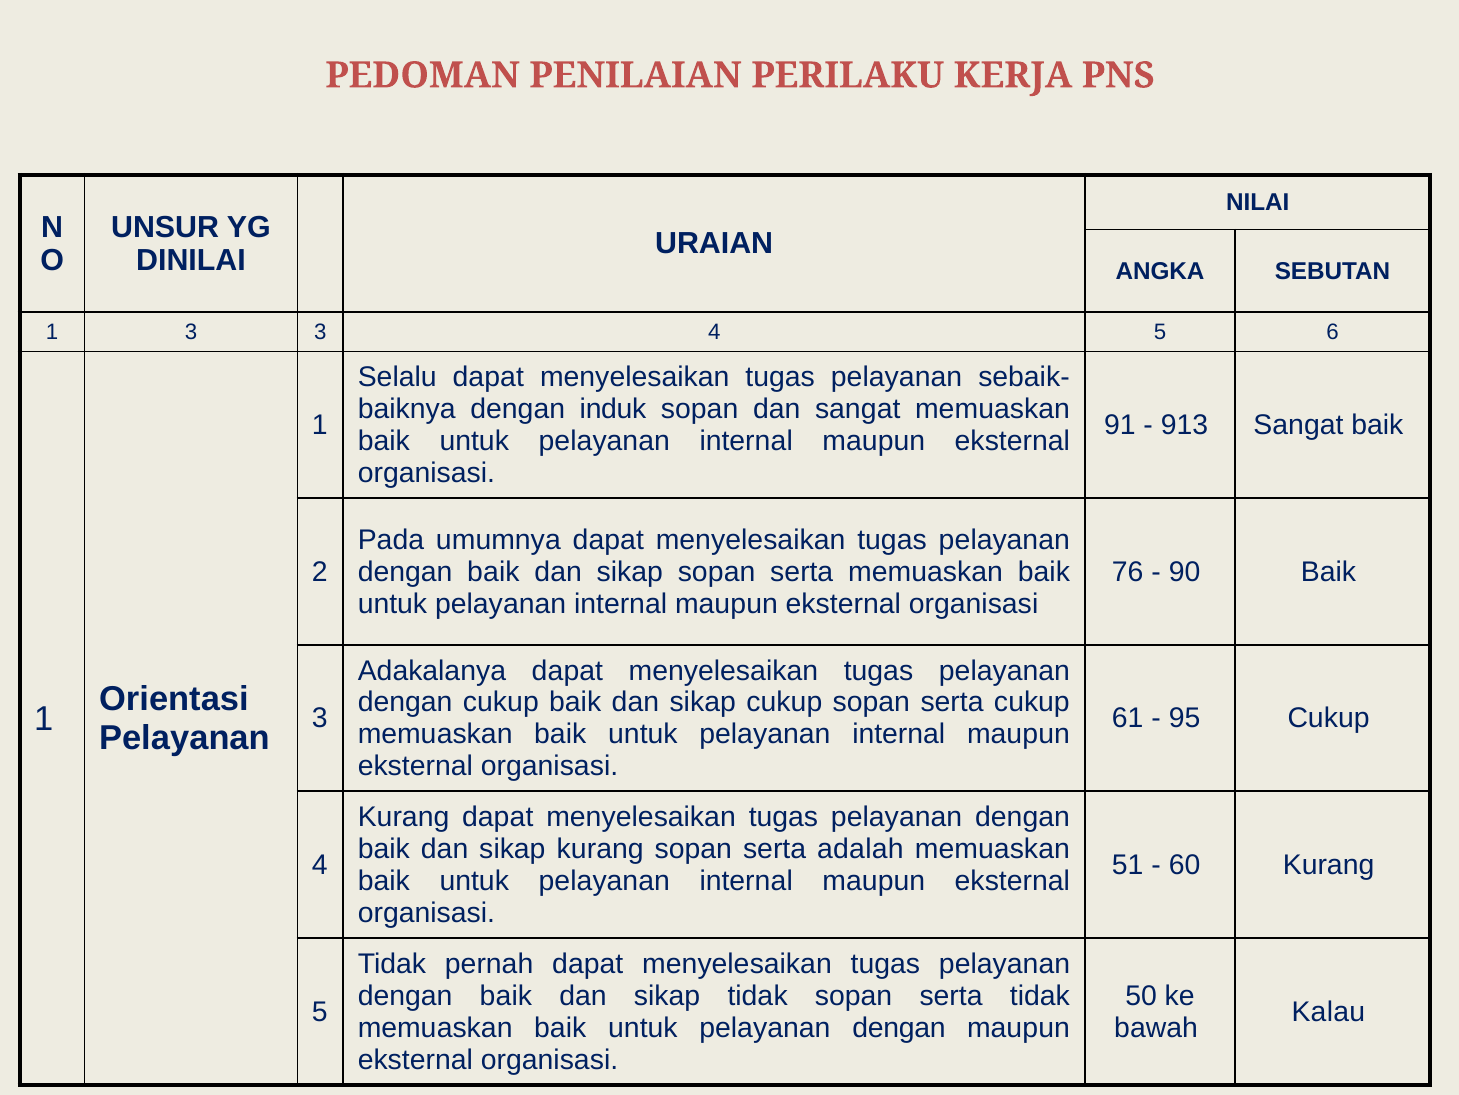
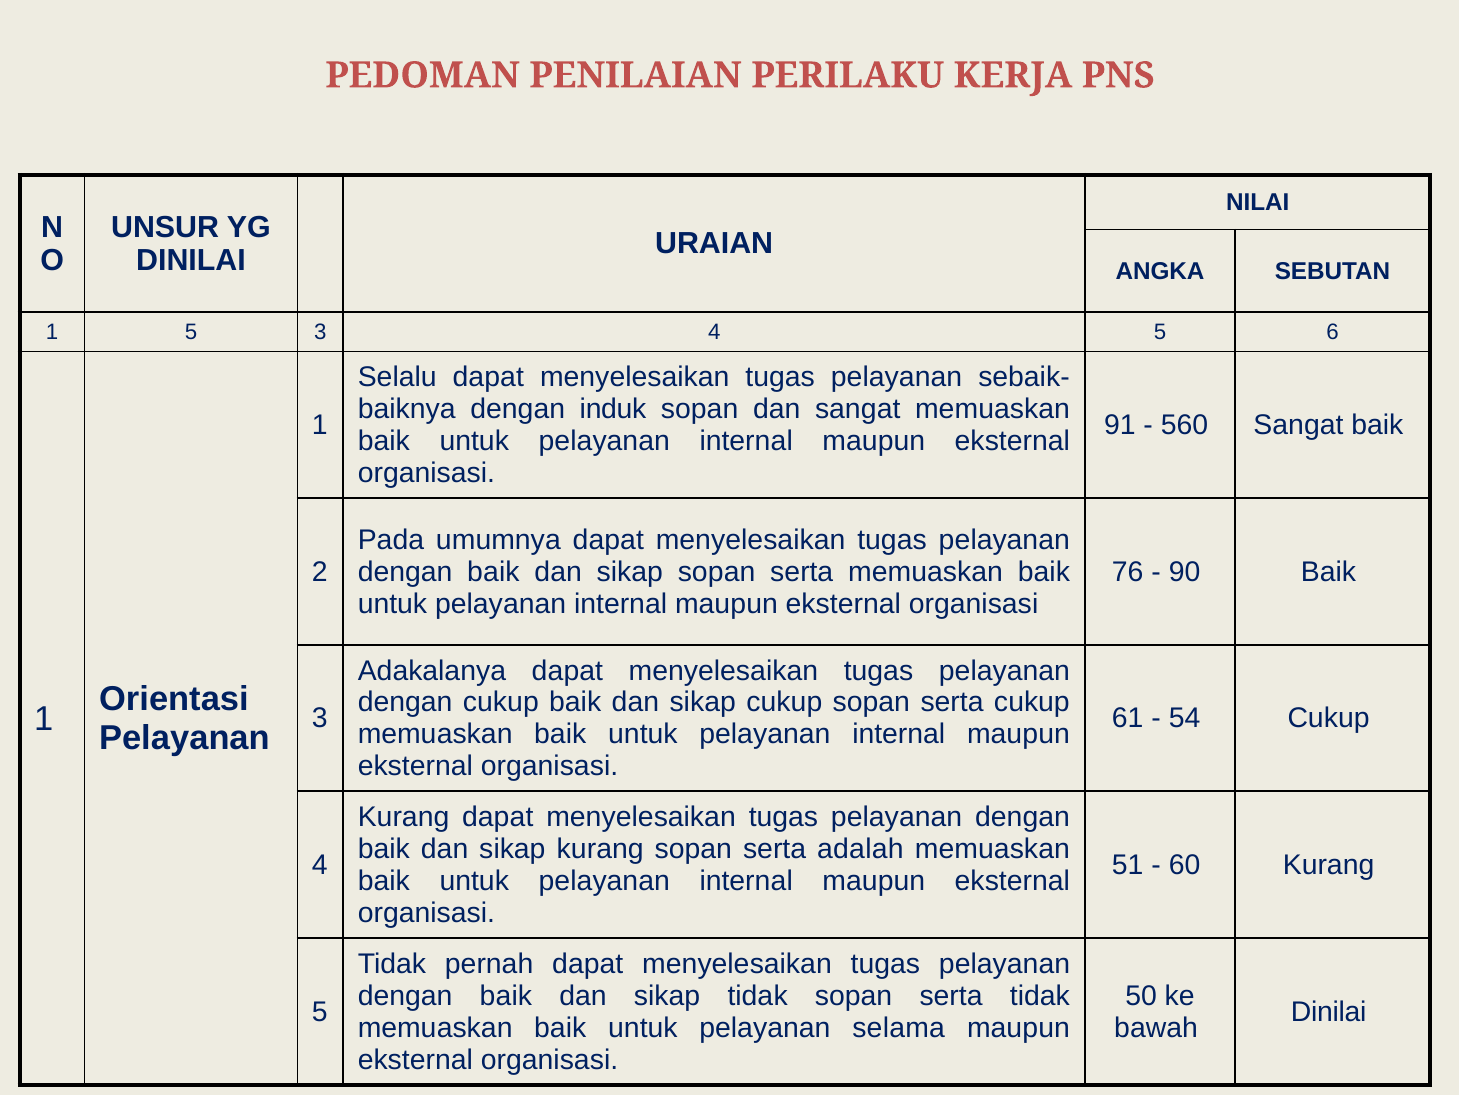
1 3: 3 -> 5 (191, 332)
913: 913 -> 560 (1184, 425)
95: 95 -> 54 (1185, 718)
Kalau: Kalau -> Dinilai (1329, 1011)
untuk pelayanan dengan: dengan -> selama (899, 1027)
